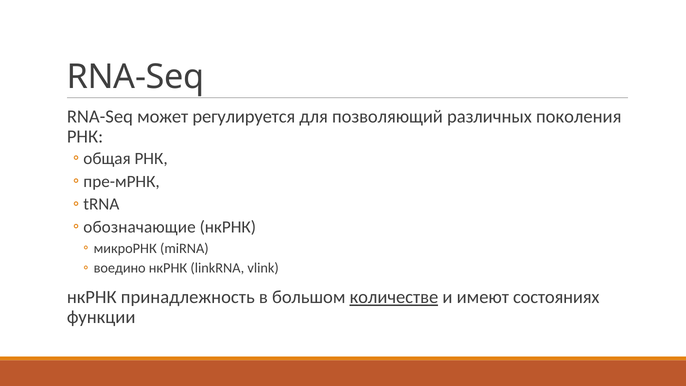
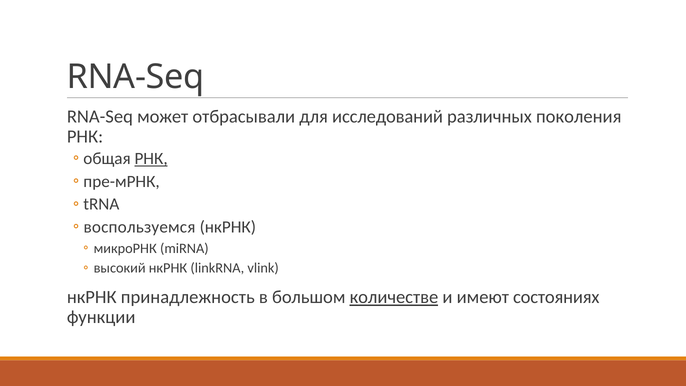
регулируется: регулируется -> отбрасывали (244, 116)
позволяющий: позволяющий -> исследований (388, 116)
РНК underline: none -> present (151, 159)
обозначающие: обозначающие -> воспользуемся (139, 227)
воедино: воедино -> высокий (120, 268)
